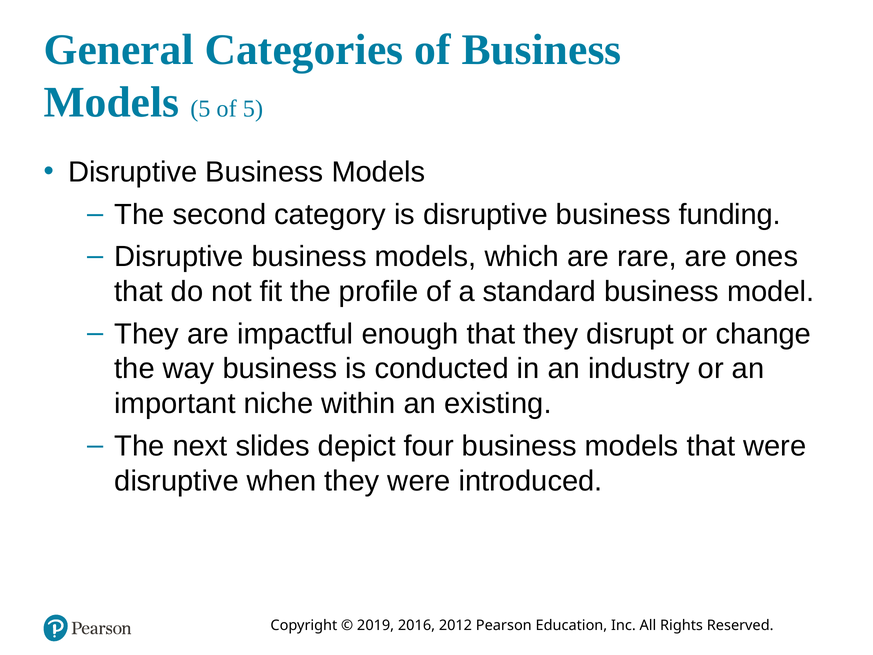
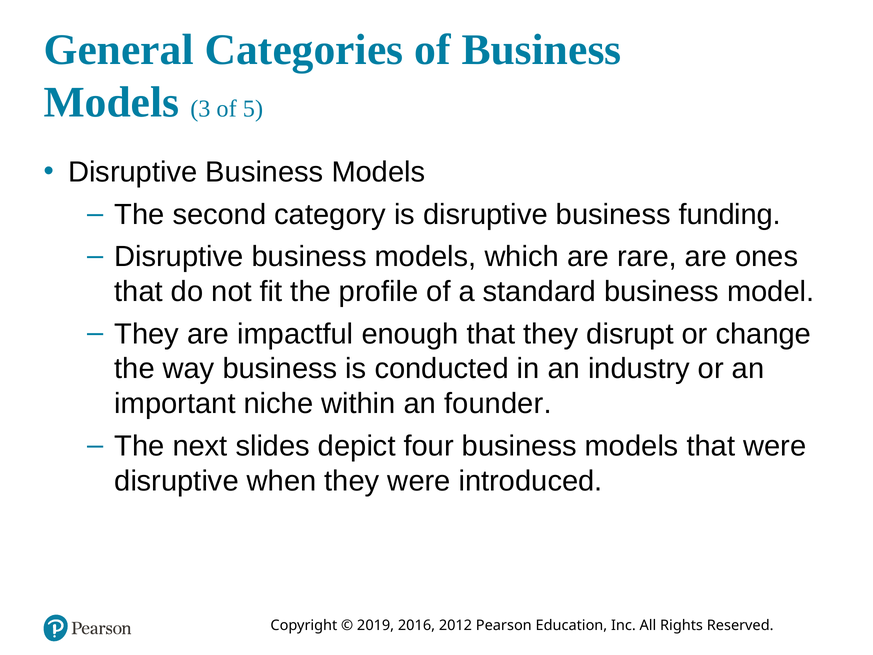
Models 5: 5 -> 3 (200, 109)
existing: existing -> founder (498, 404)
